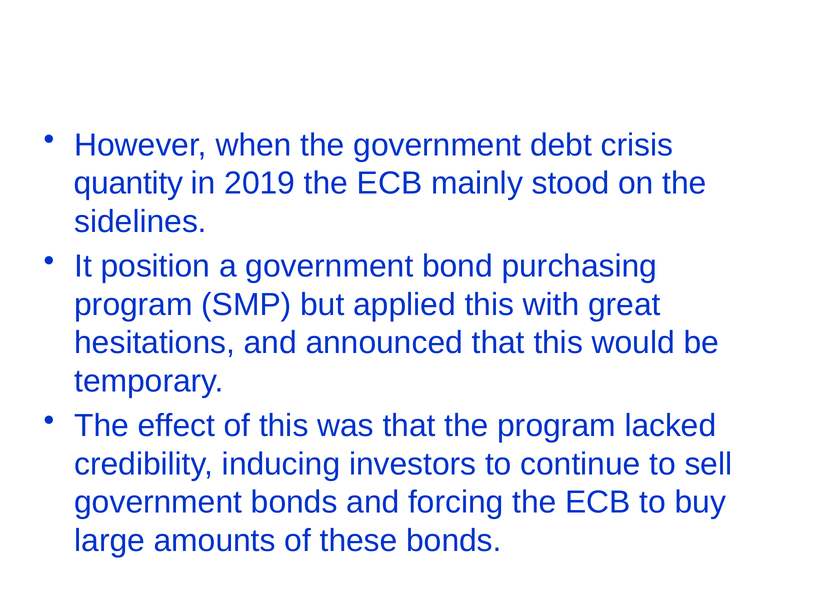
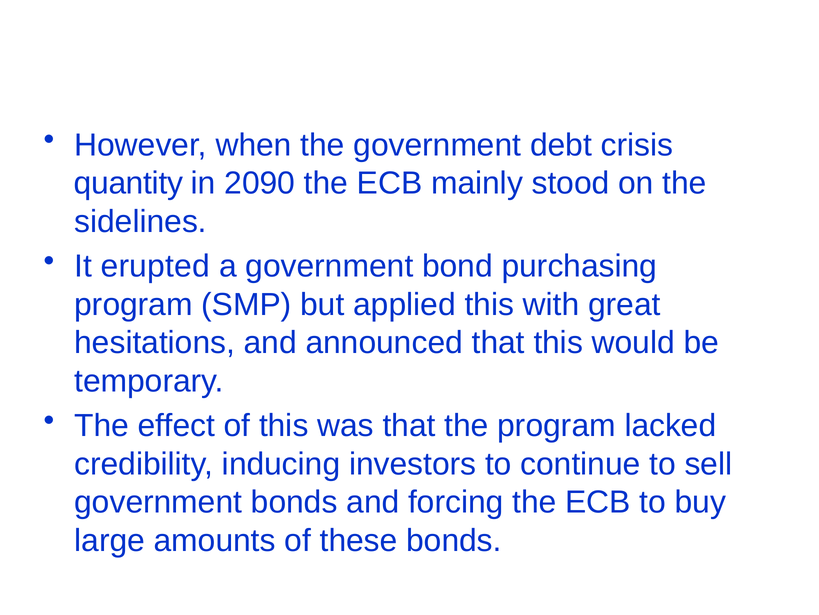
2019: 2019 -> 2090 (260, 183)
position: position -> erupted (155, 266)
